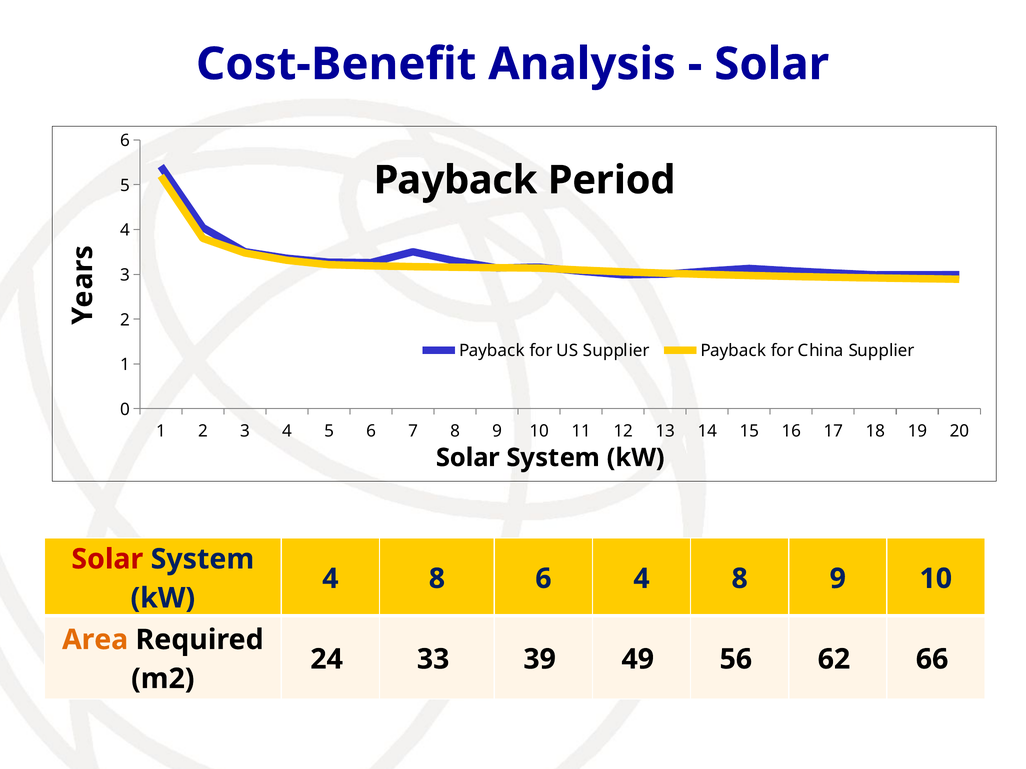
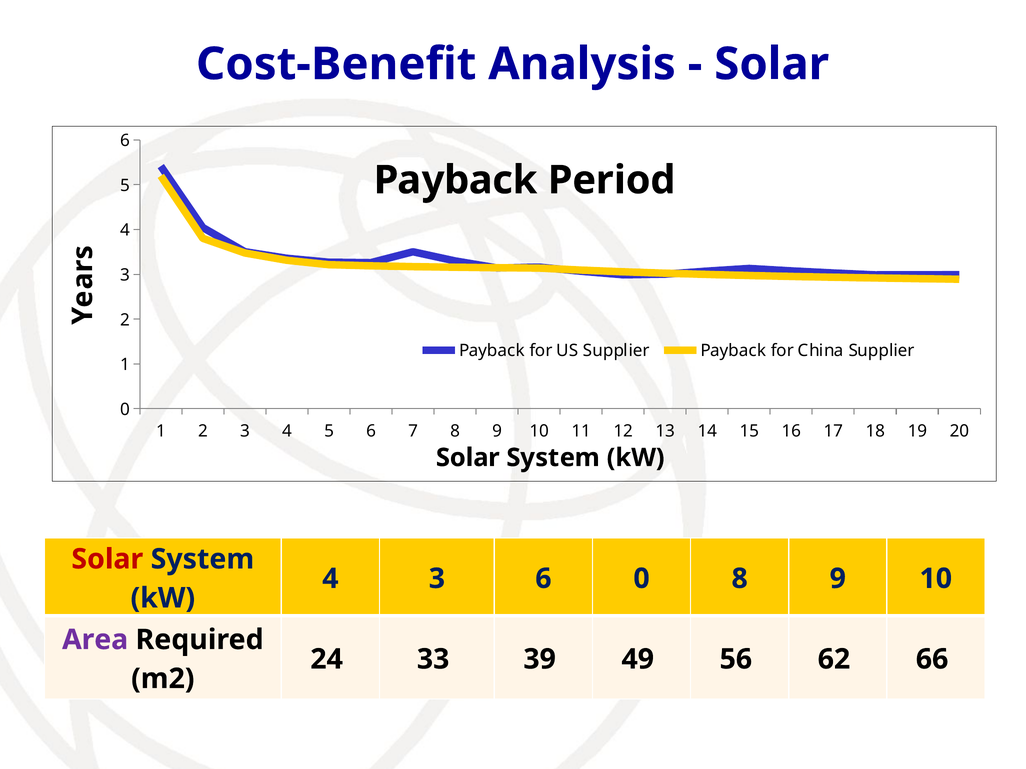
8: 8 -> 3 (437, 579)
6 4: 4 -> 0 (642, 579)
Area colour: orange -> purple (95, 640)
